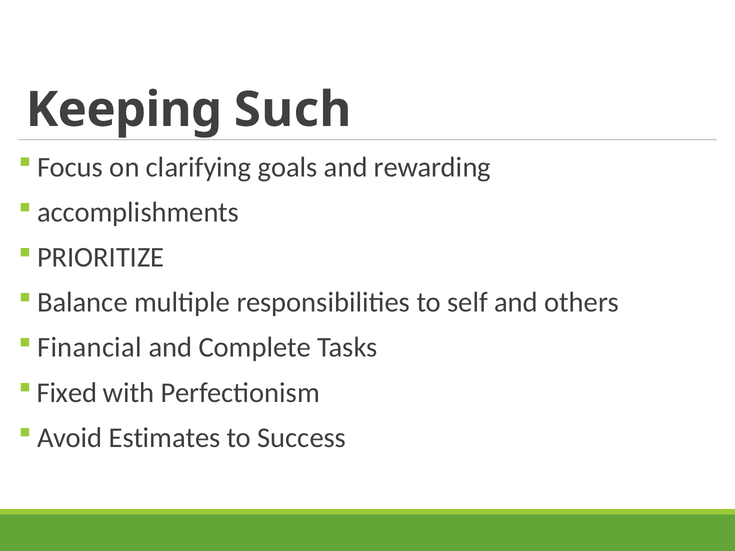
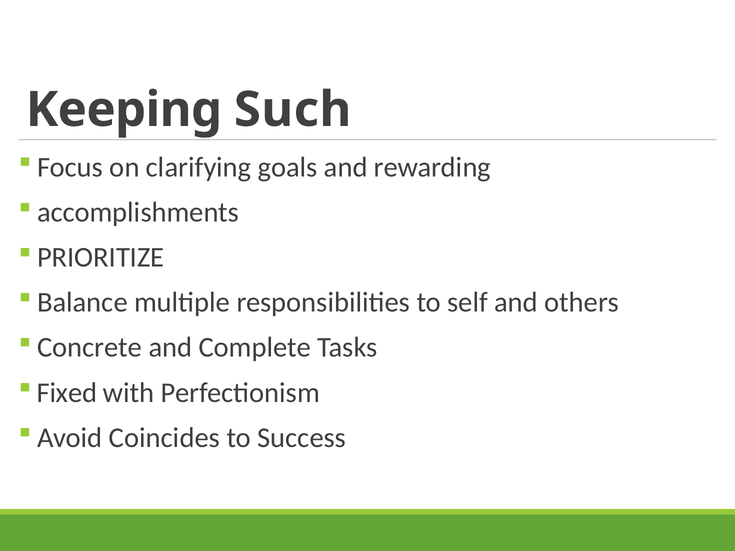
Financial: Financial -> Concrete (90, 348)
Estimates: Estimates -> Coincides (164, 438)
